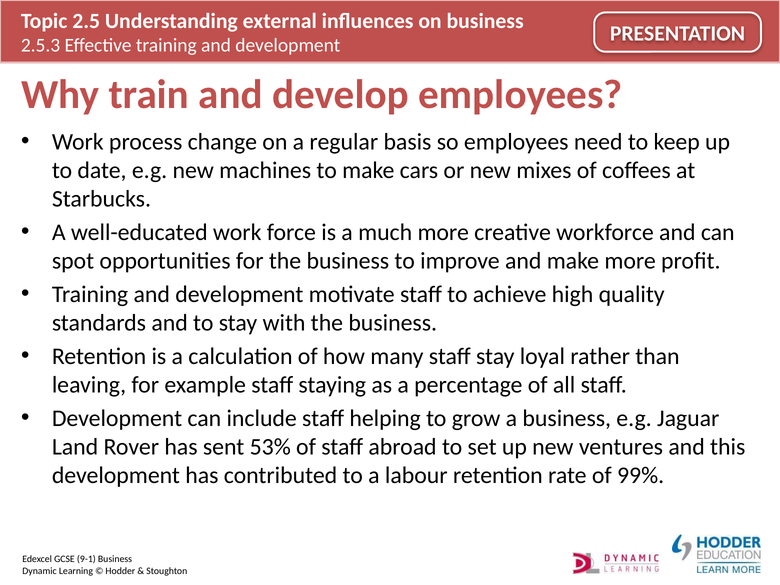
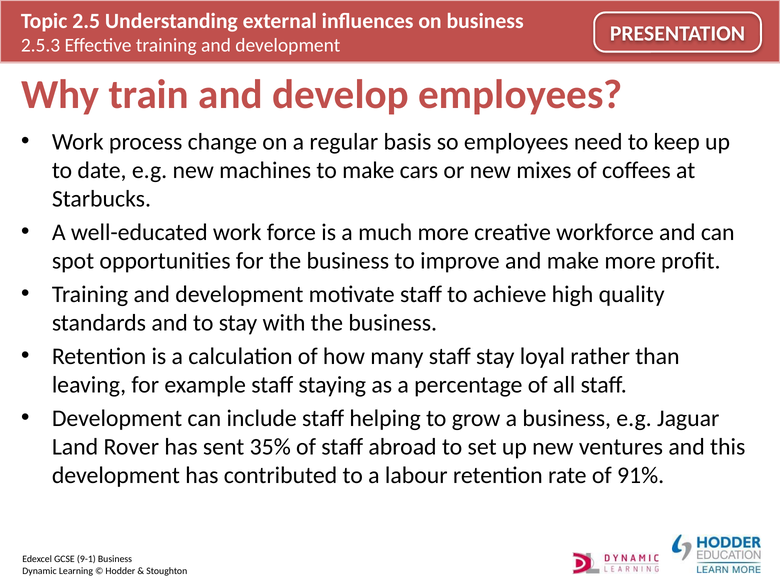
53%: 53% -> 35% (270, 447)
99%: 99% -> 91% (641, 475)
